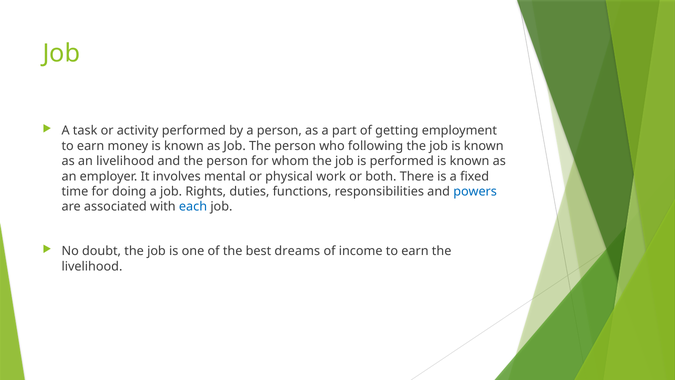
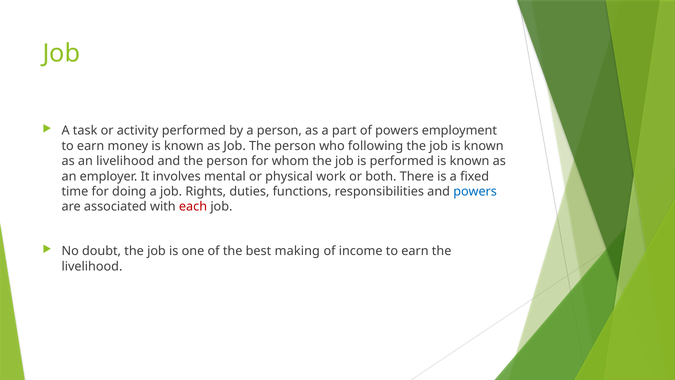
of getting: getting -> powers (397, 131)
each colour: blue -> red (193, 207)
dreams: dreams -> making (297, 251)
